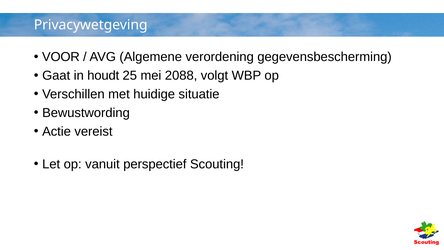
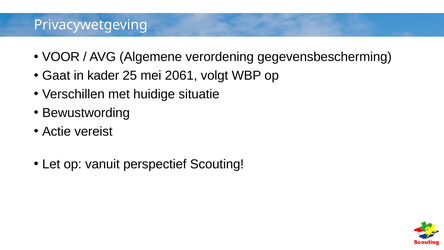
houdt: houdt -> kader (103, 76)
2088: 2088 -> 2061 (181, 76)
